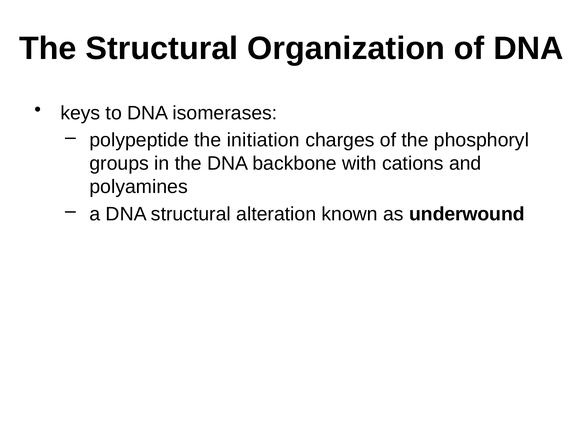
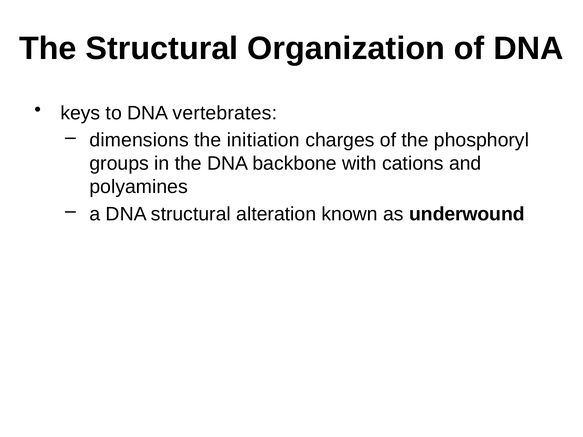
isomerases: isomerases -> vertebrates (225, 113)
polypeptide: polypeptide -> dimensions (139, 140)
